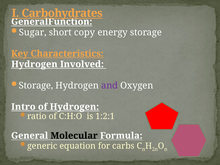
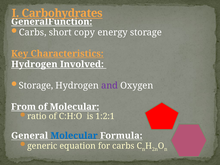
Sugar: Sugar -> Carbs (33, 32)
Intro: Intro -> From (23, 107)
of Hydrogen: Hydrogen -> Molecular (75, 107)
Molecular colour: black -> blue (74, 136)
